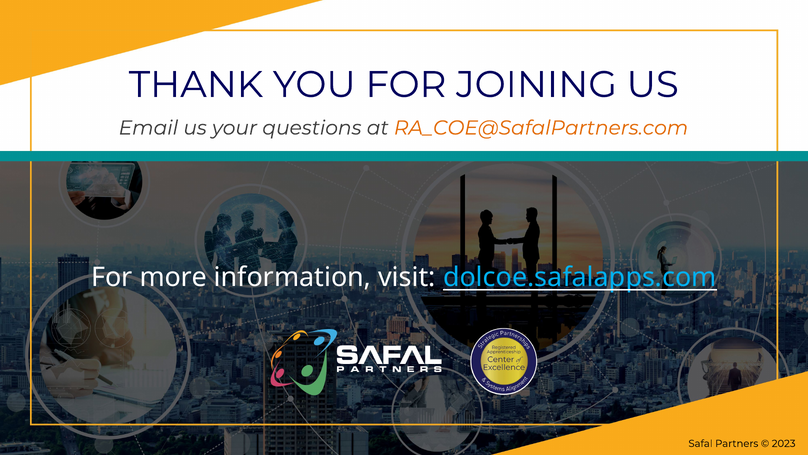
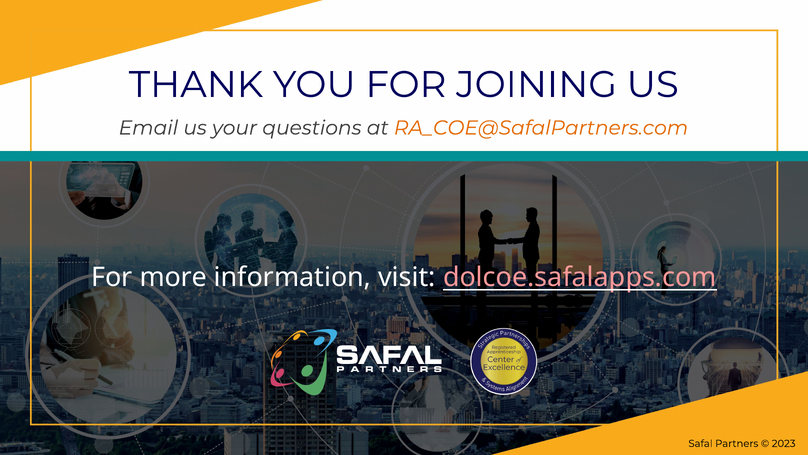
dolcoe.safalapps.com colour: light blue -> pink (580, 277)
